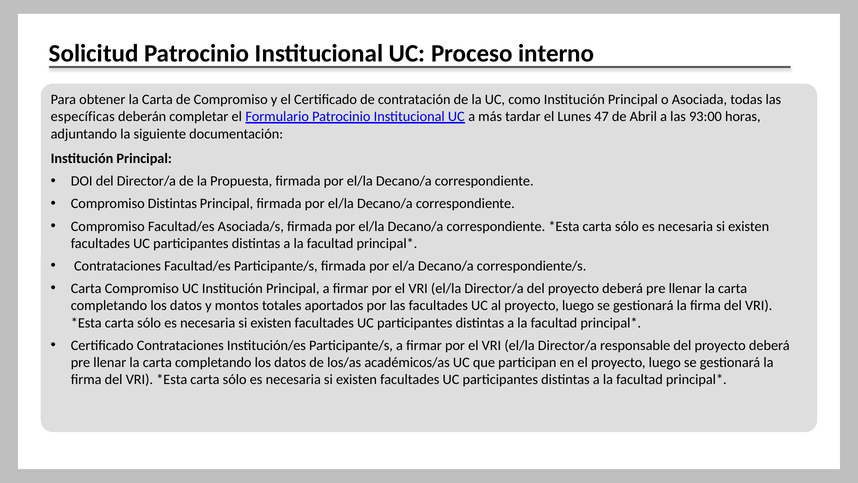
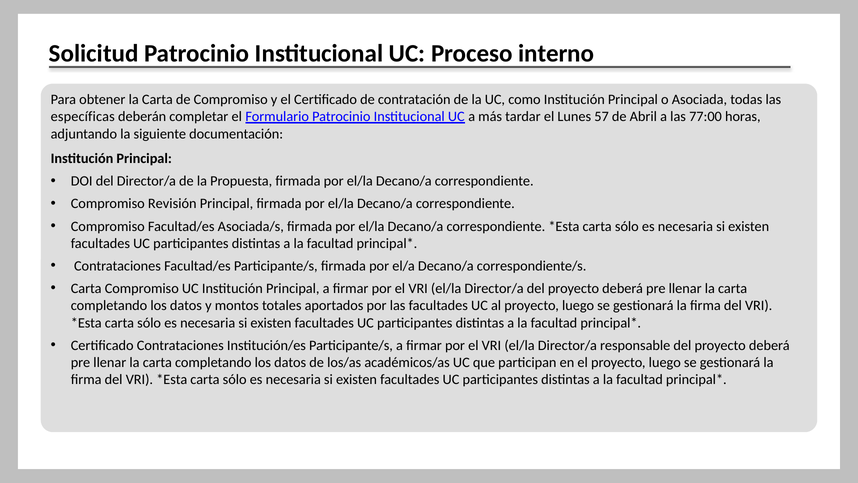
47: 47 -> 57 (602, 116)
93:00: 93:00 -> 77:00 (705, 116)
Compromiso Distintas: Distintas -> Revisión (172, 204)
